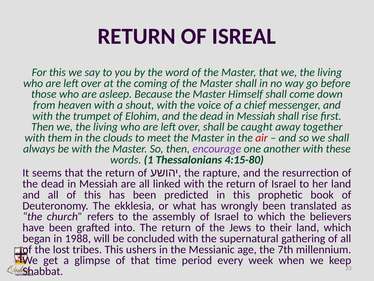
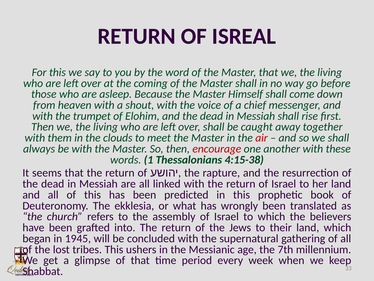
encourage colour: purple -> red (217, 149)
4:15-80: 4:15-80 -> 4:15-38 (244, 159)
1988: 1988 -> 1945 (78, 238)
